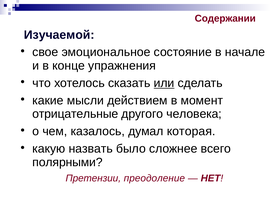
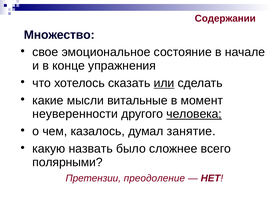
Изучаемой: Изучаемой -> Множество (59, 35)
действием: действием -> витальные (137, 100)
отрицательные: отрицательные -> неуверенности (75, 114)
человека underline: none -> present (194, 114)
которая: которая -> занятие (191, 131)
